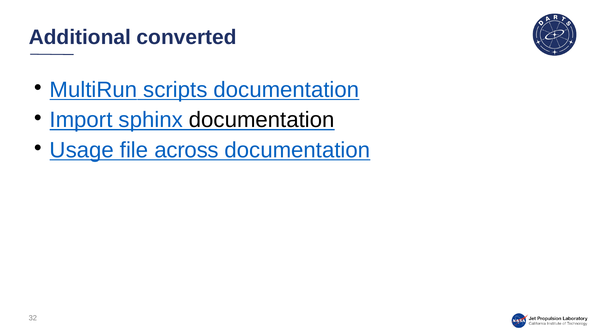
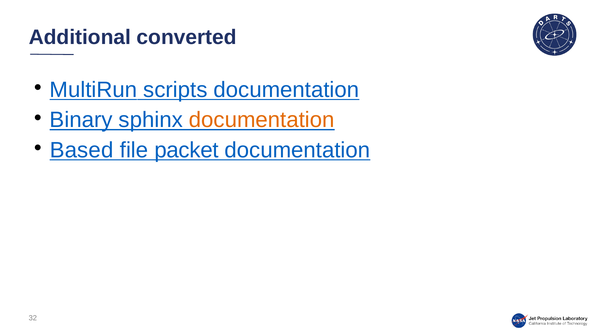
Import: Import -> Binary (81, 120)
documentation colour: black -> orange (262, 120)
Usage: Usage -> Based (82, 150)
across: across -> packet (187, 150)
